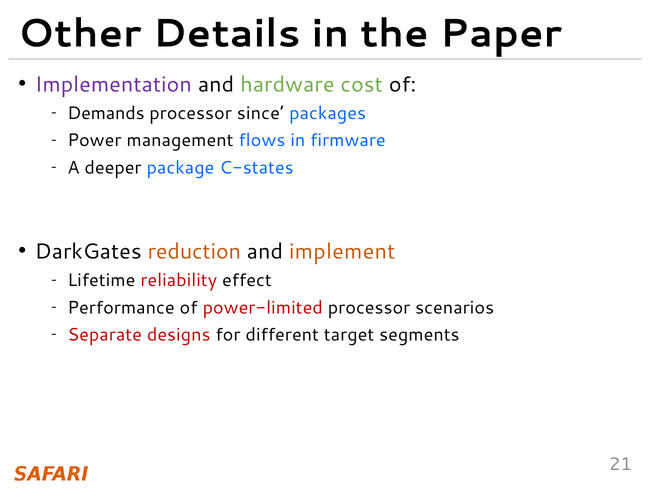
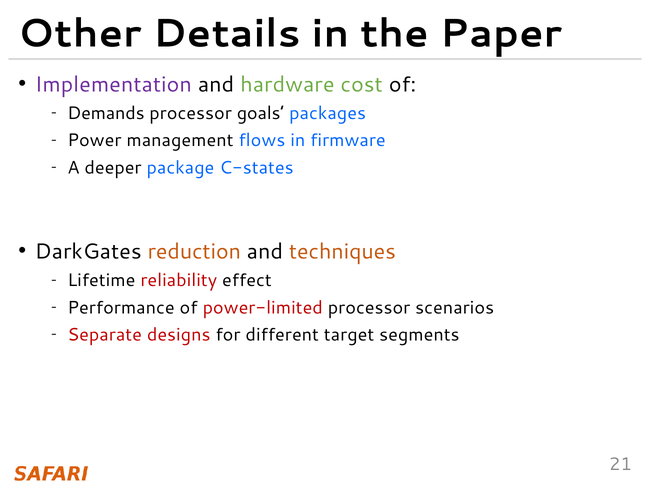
since: since -> goals (261, 113)
implement: implement -> techniques (342, 252)
